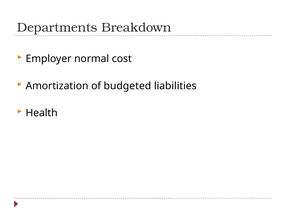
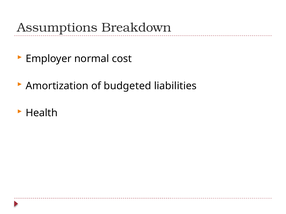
Departments: Departments -> Assumptions (57, 28)
